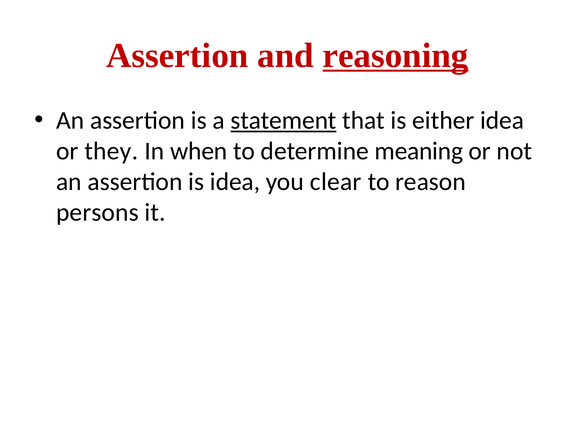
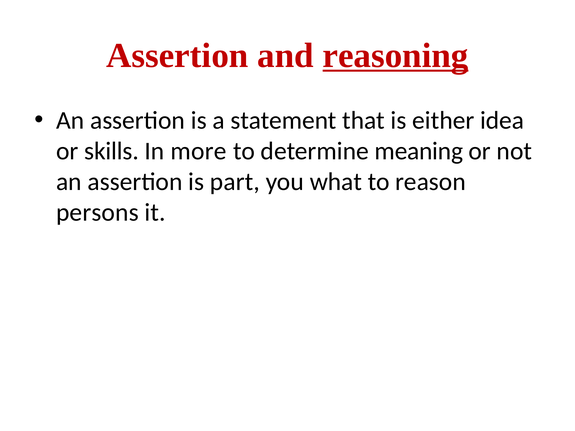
statement underline: present -> none (284, 121)
they: they -> skills (112, 151)
when: when -> more (199, 151)
is idea: idea -> part (235, 182)
clear: clear -> what (336, 182)
